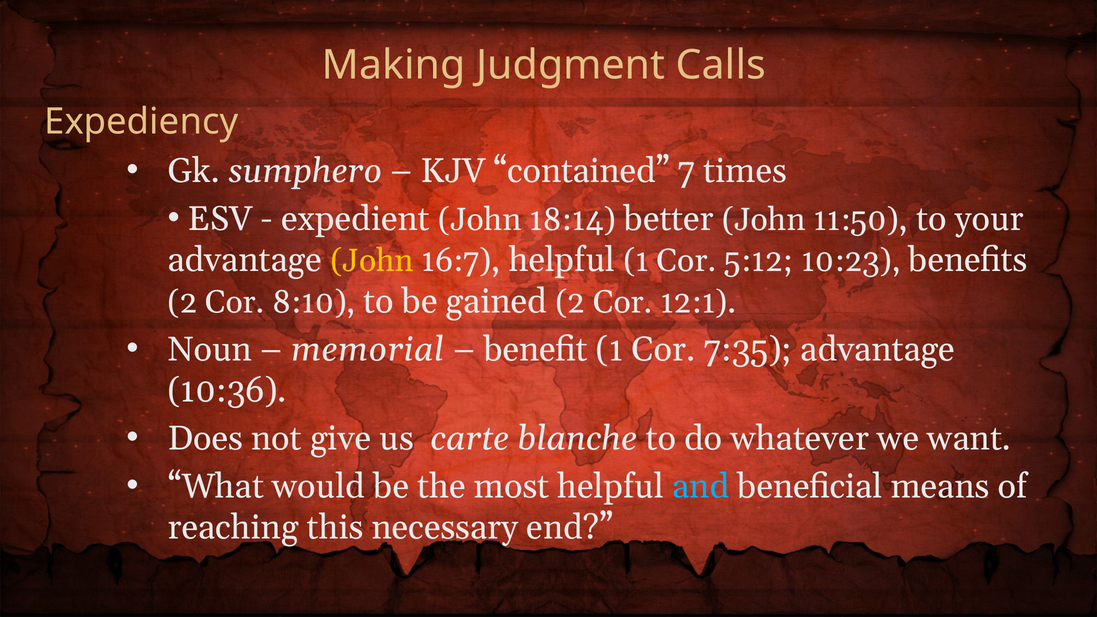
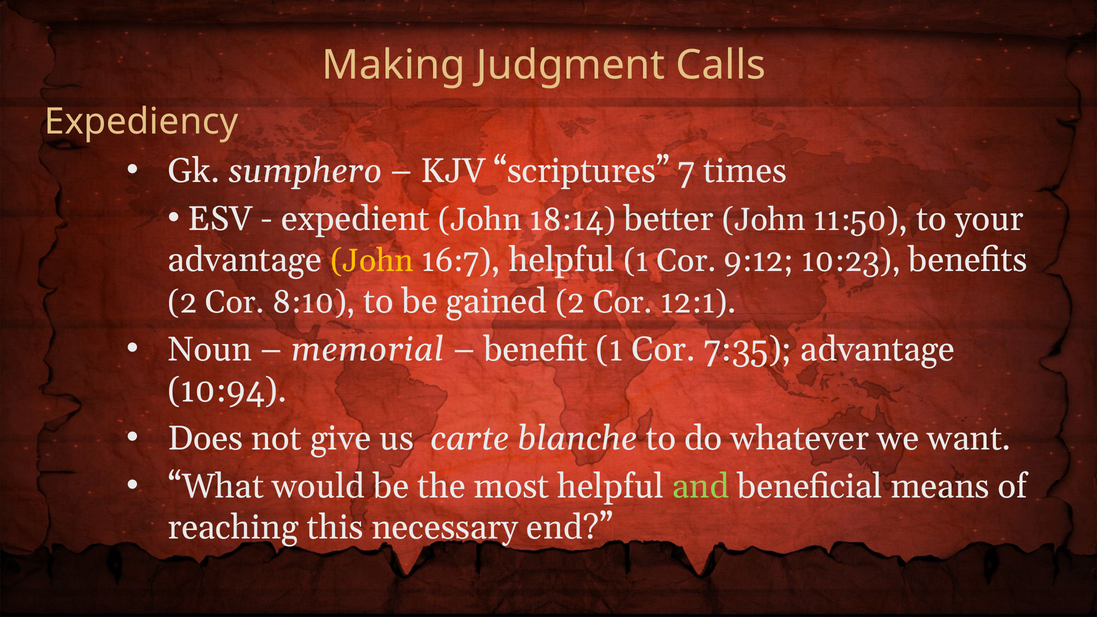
contained: contained -> scriptures (582, 171)
5:12: 5:12 -> 9:12 (759, 261)
10:36: 10:36 -> 10:94 (227, 390)
and colour: light blue -> light green (701, 486)
